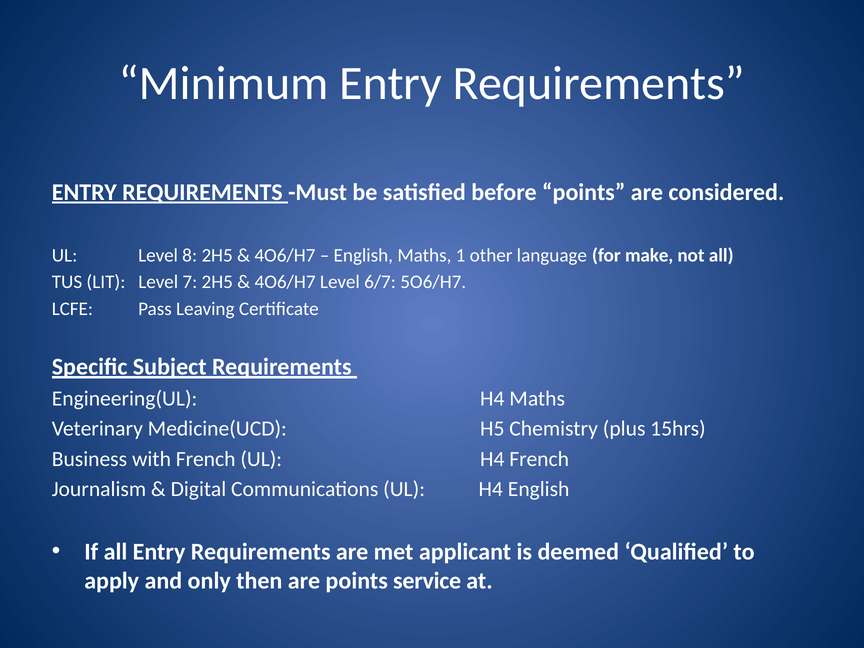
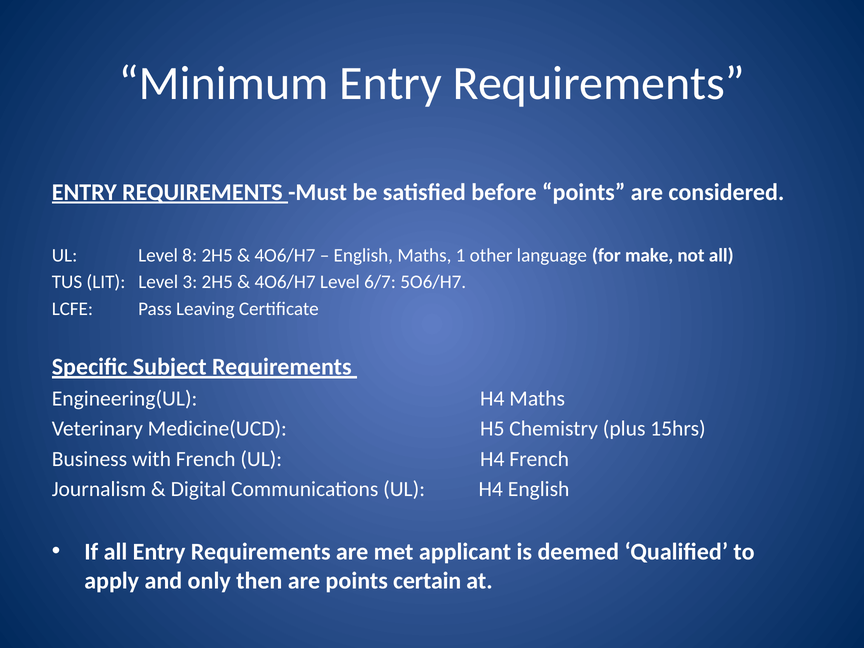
7: 7 -> 3 (190, 282)
service: service -> certain (427, 581)
